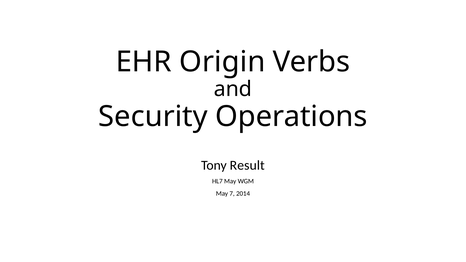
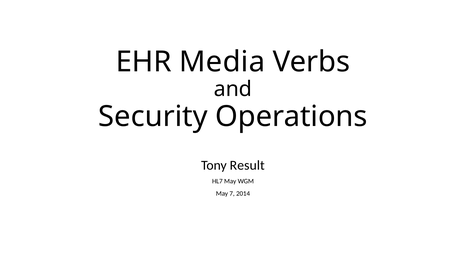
Origin: Origin -> Media (222, 62)
